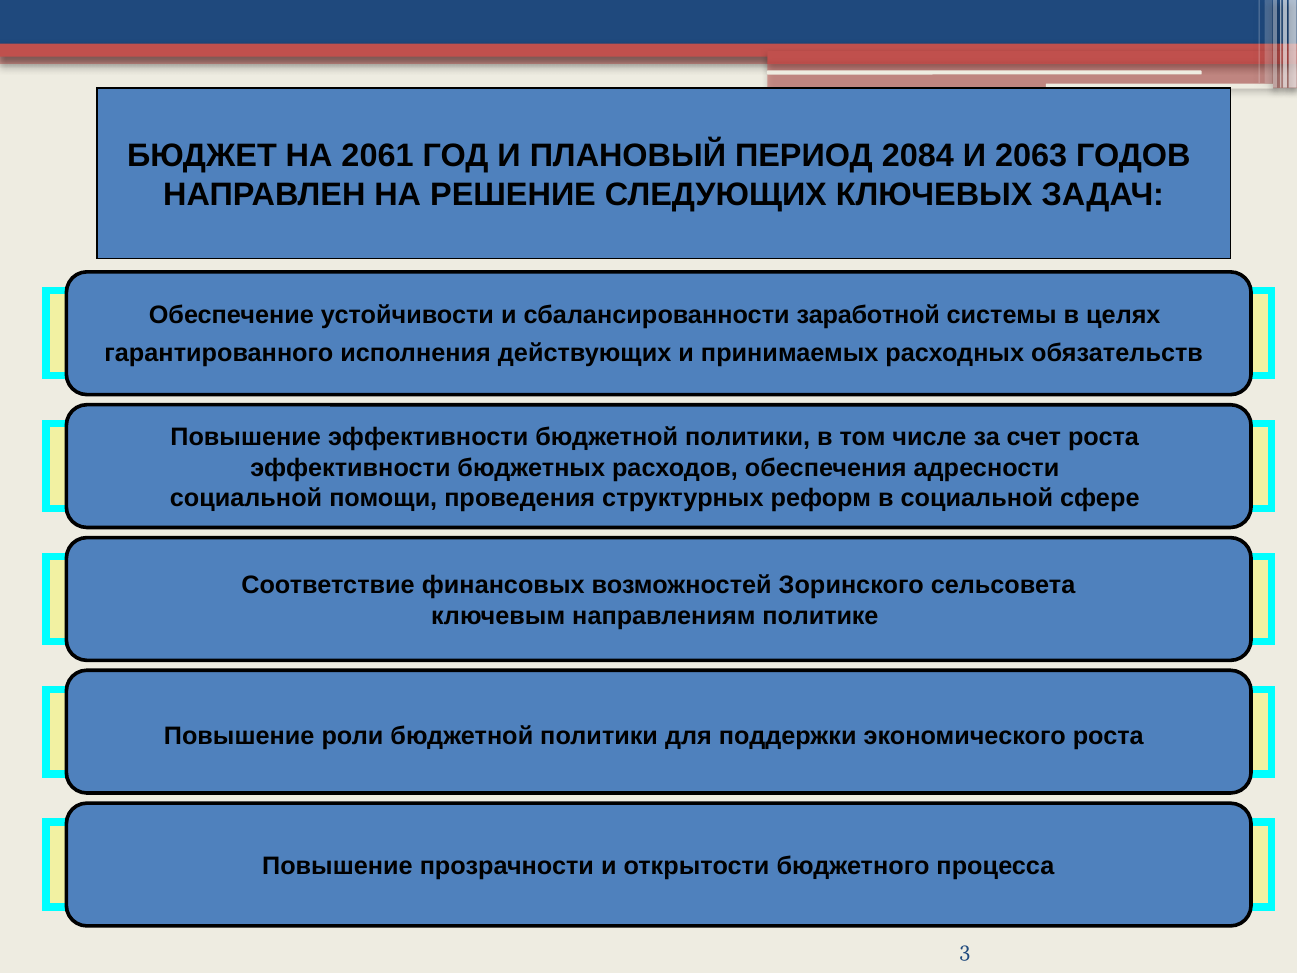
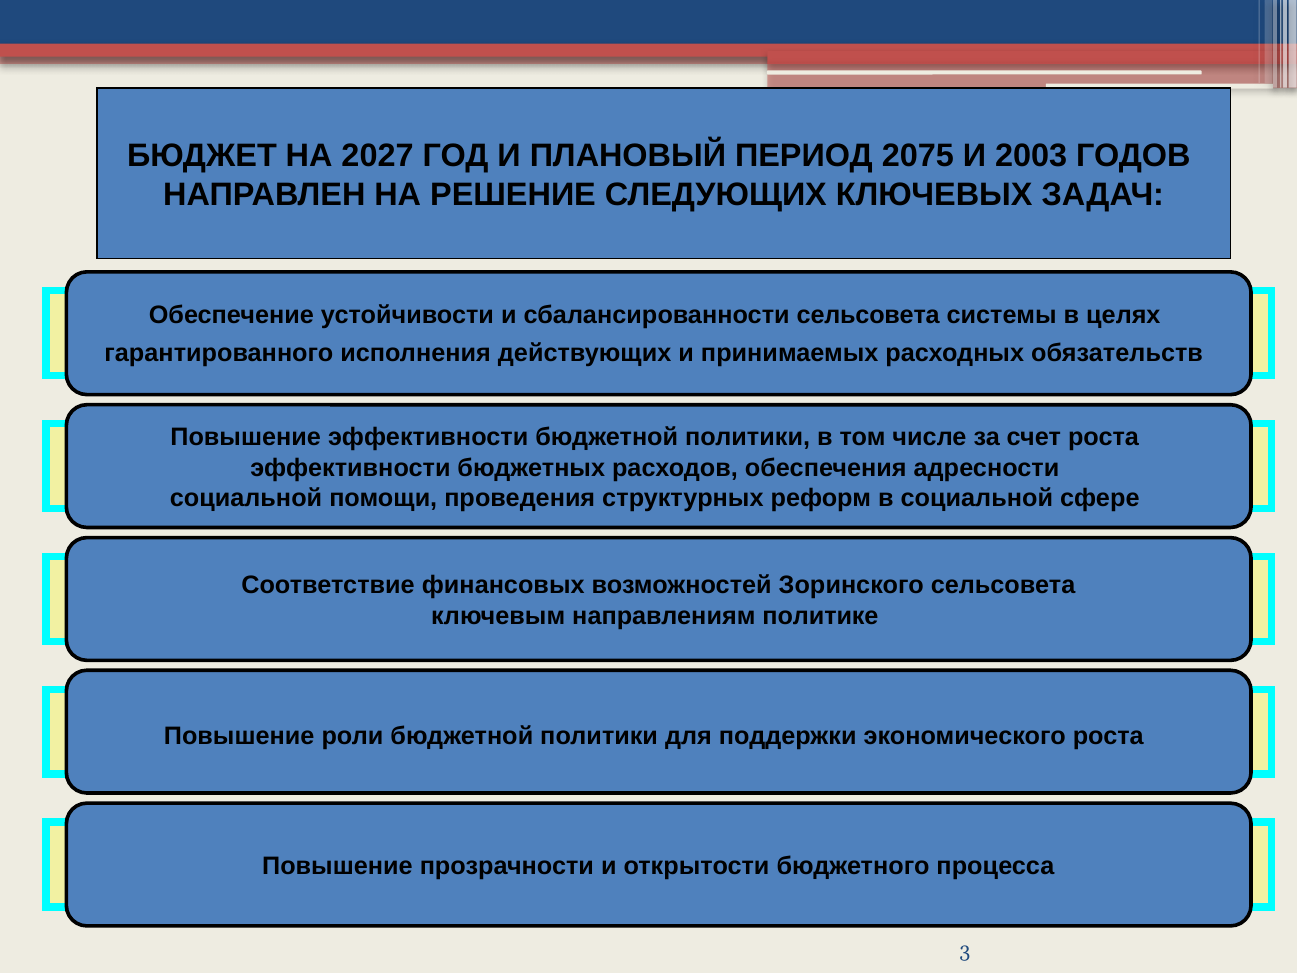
2061: 2061 -> 2027 (378, 156)
2084: 2084 -> 2075 (918, 156)
2063: 2063 -> 2003 (1031, 156)
сбалансированности заработной: заработной -> сельсовета (868, 315)
